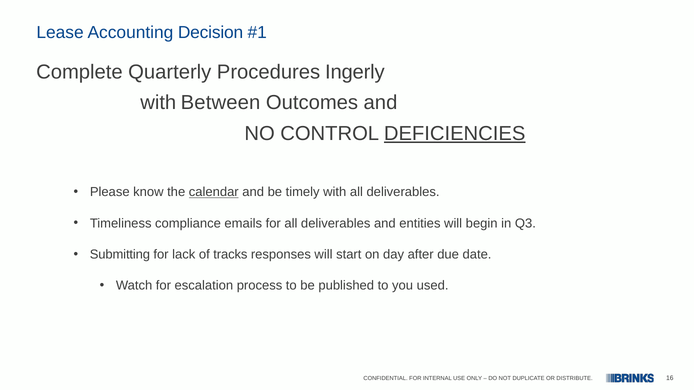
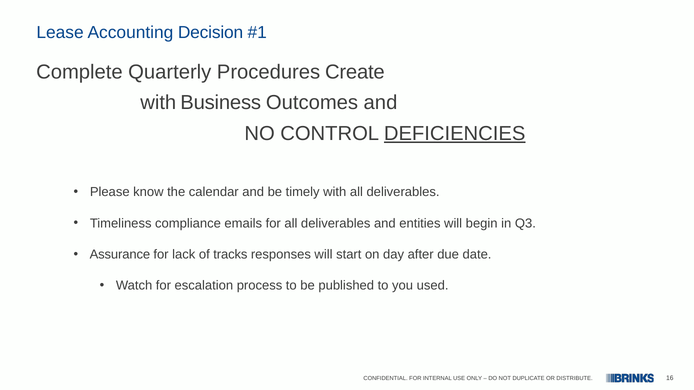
Ingerly: Ingerly -> Create (355, 72)
Between: Between -> Business (221, 103)
calendar underline: present -> none (214, 192)
Submitting: Submitting -> Assurance (120, 255)
